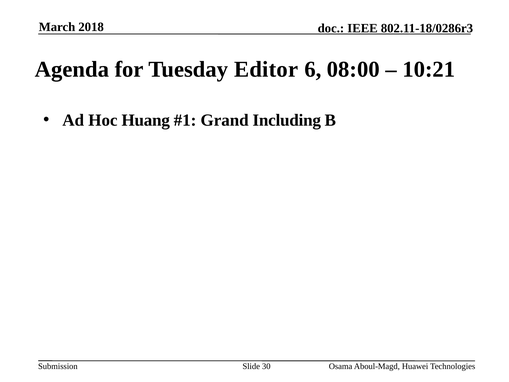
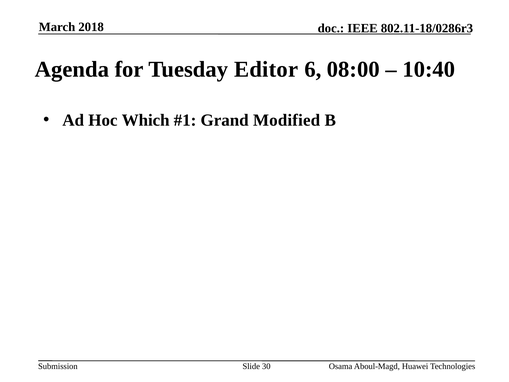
10:21: 10:21 -> 10:40 (429, 69)
Huang: Huang -> Which (146, 120)
Including: Including -> Modified (287, 120)
